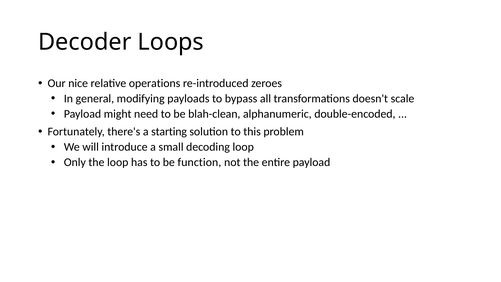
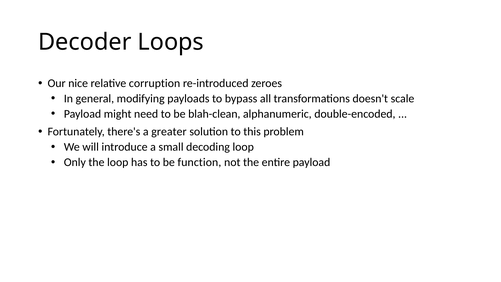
operations: operations -> corruption (155, 83)
starting: starting -> greater (169, 132)
